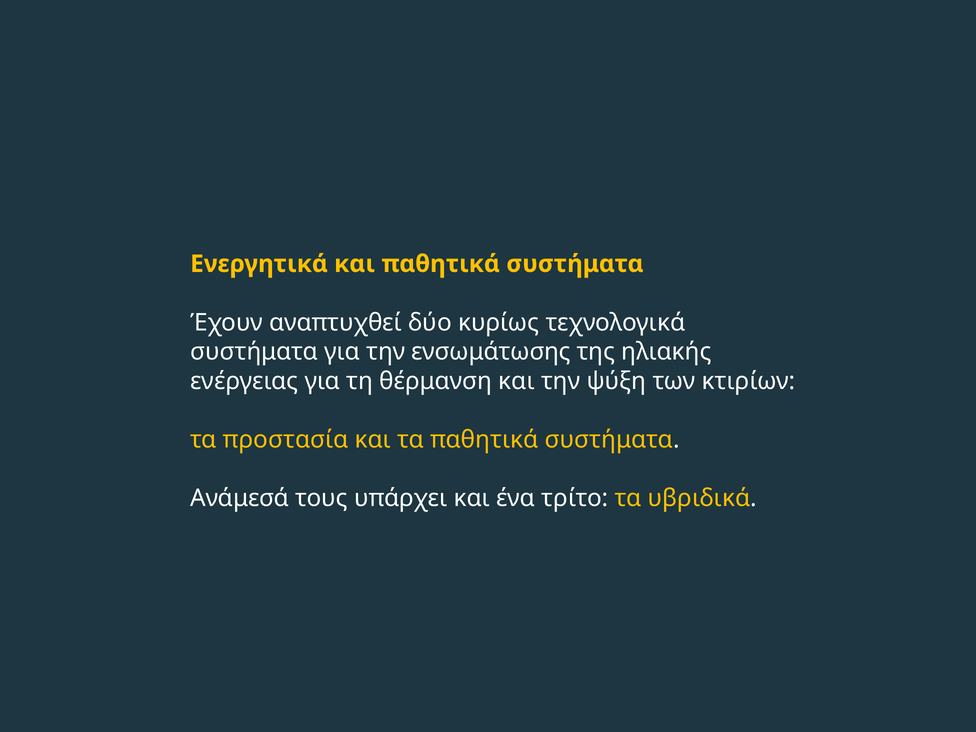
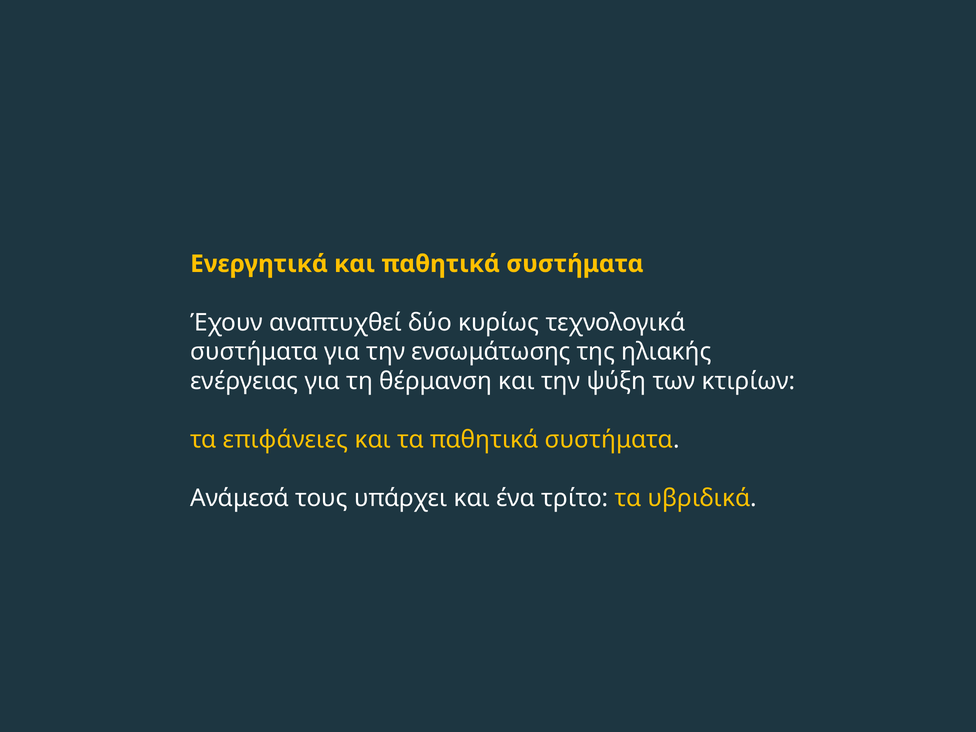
προστασία: προστασία -> επιφάνειες (286, 440)
